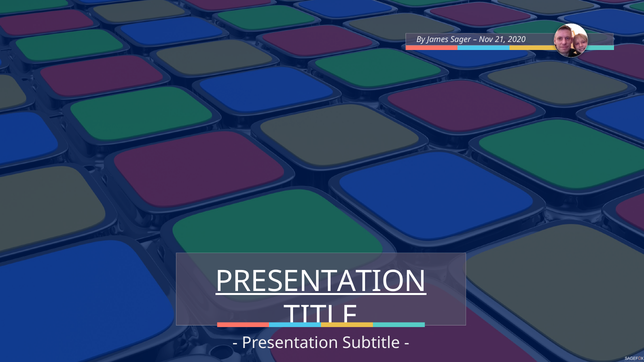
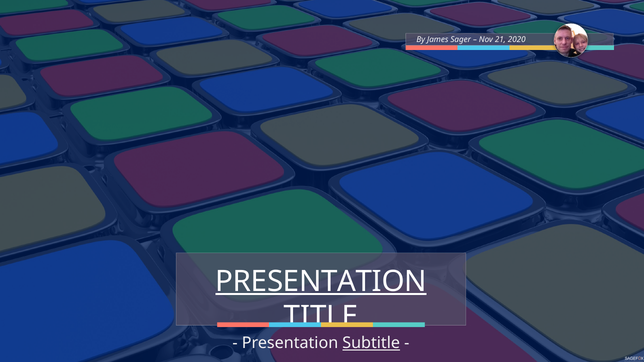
Subtitle underline: none -> present (371, 343)
